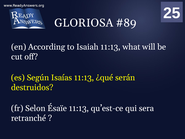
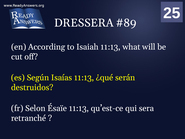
GLORIOSA: GLORIOSA -> DRESSERA (84, 23)
